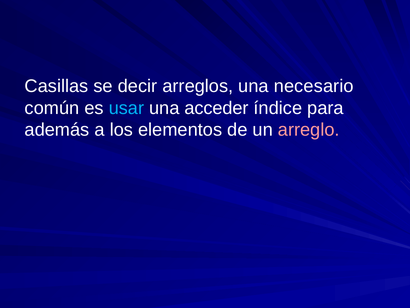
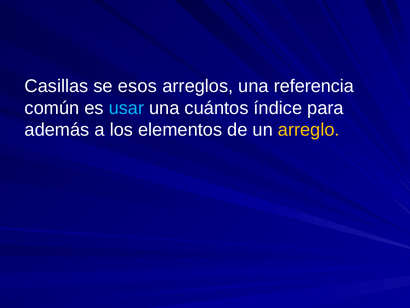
decir: decir -> esos (137, 86)
necesario: necesario -> referencia (314, 86)
acceder: acceder -> cuántos (217, 108)
arreglo colour: pink -> yellow (309, 130)
